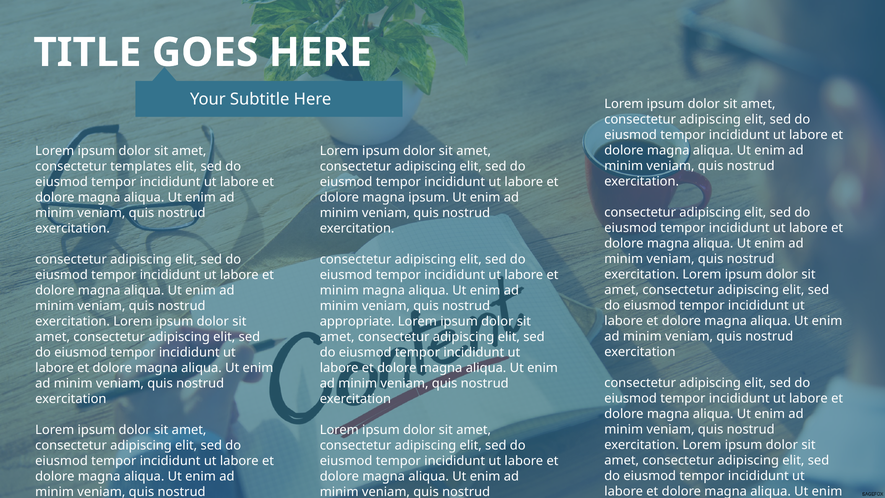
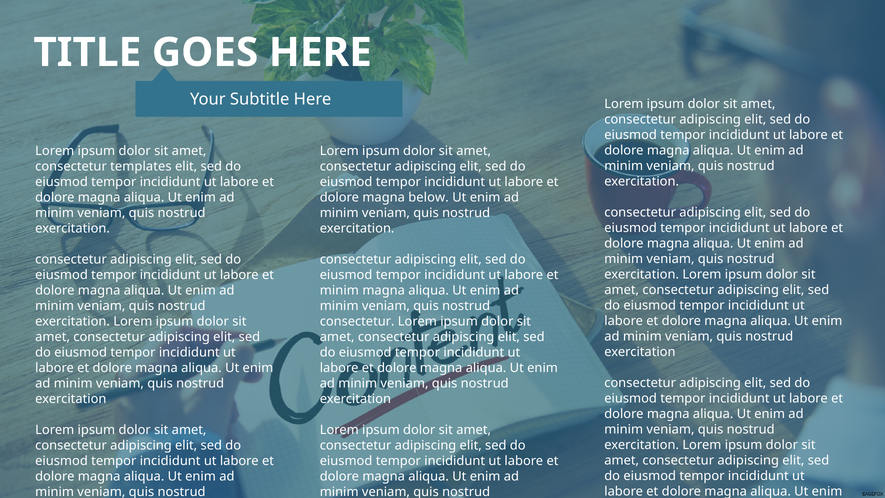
magna ipsum: ipsum -> below (429, 197)
appropriate: appropriate -> consectetur (357, 321)
